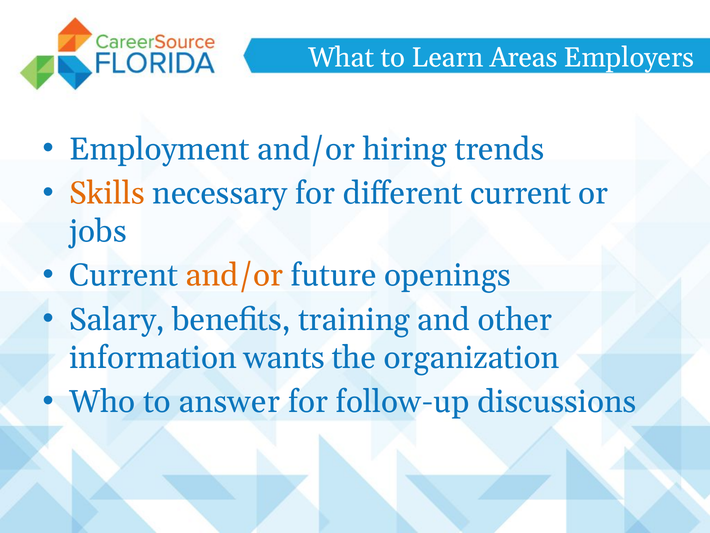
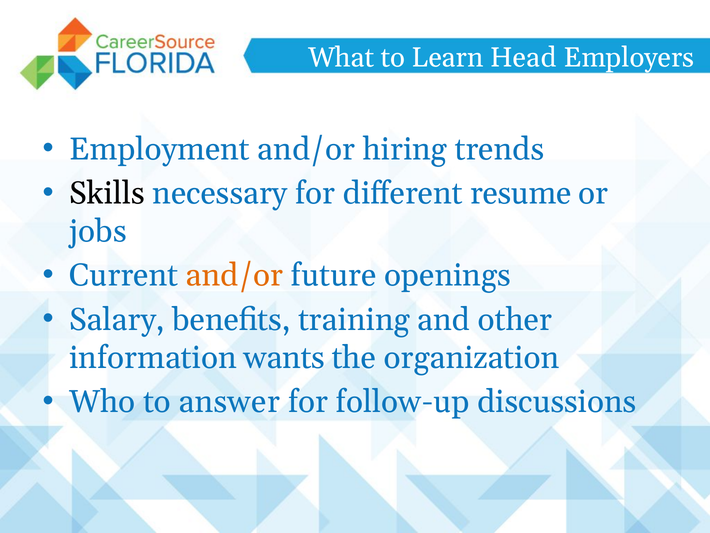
Areas: Areas -> Head (523, 58)
Skills colour: orange -> black (107, 193)
different current: current -> resume (521, 193)
